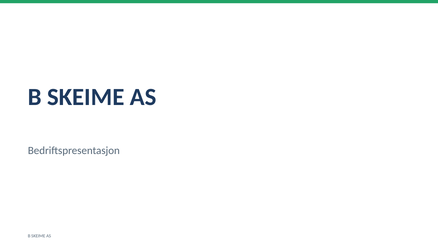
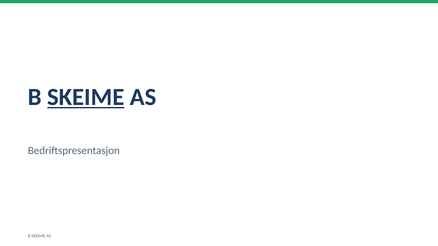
SKEIME underline: none -> present (86, 97)
